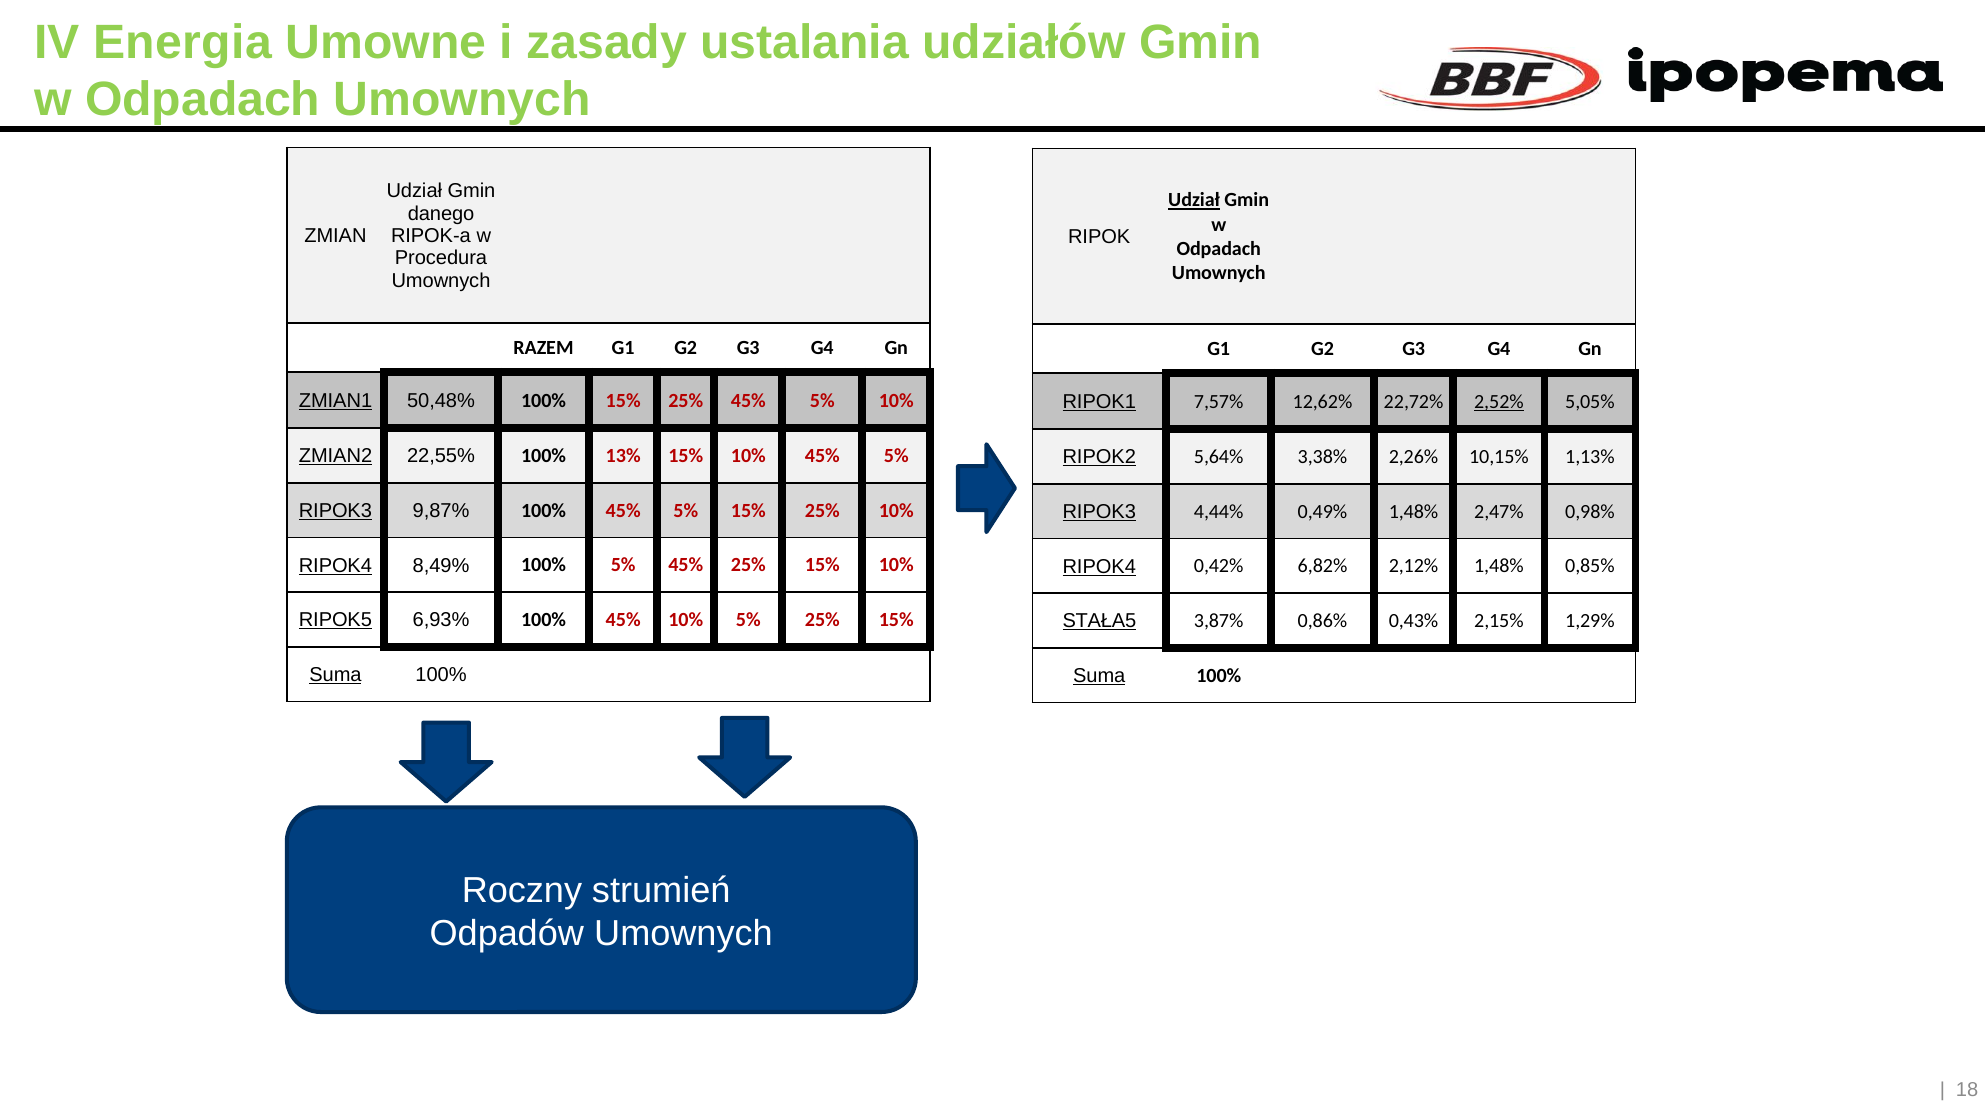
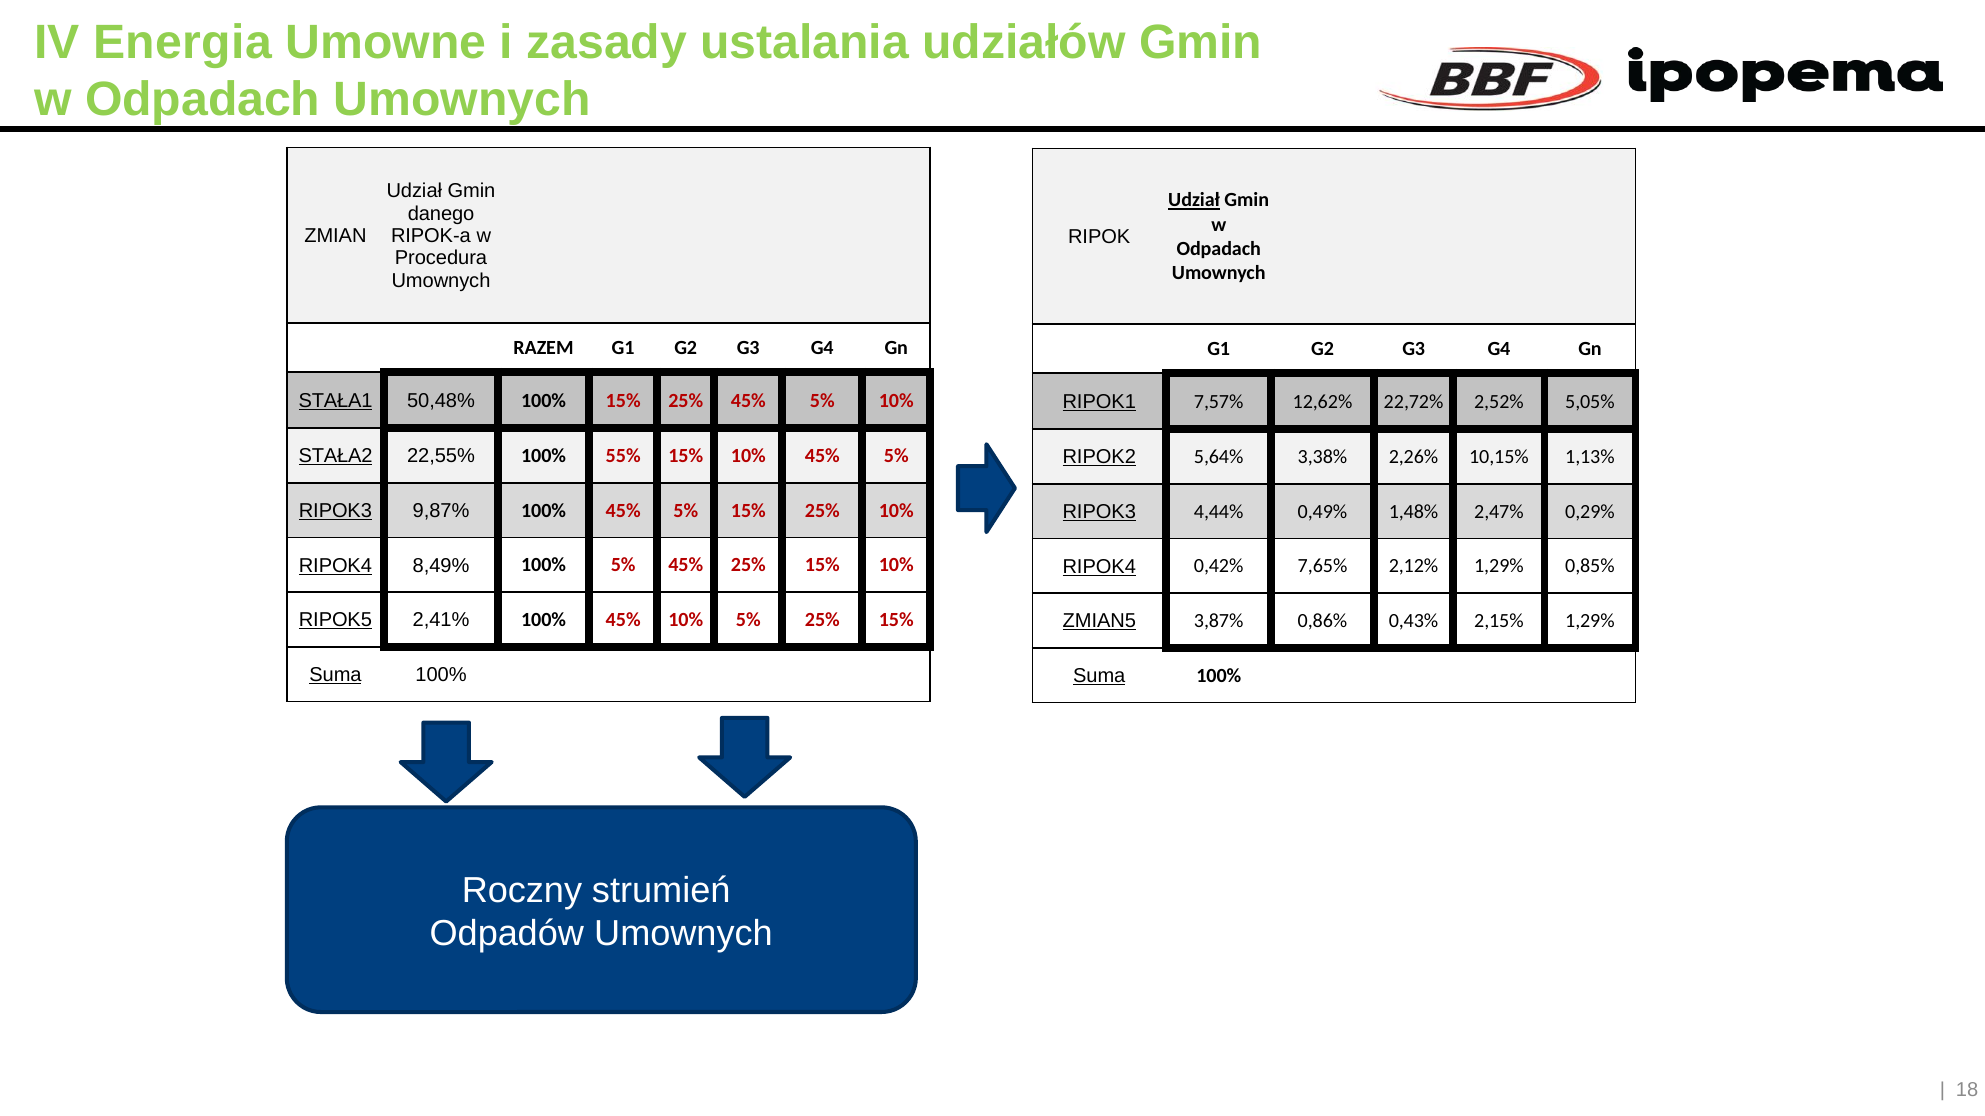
ZMIAN1: ZMIAN1 -> STAŁA1 (336, 401)
2,52% underline: present -> none (1499, 402)
ZMIAN2: ZMIAN2 -> STAŁA2 (336, 456)
13%: 13% -> 55% (623, 456)
0,98%: 0,98% -> 0,29% (1590, 512)
6,82%: 6,82% -> 7,65% (1323, 567)
2,12% 1,48%: 1,48% -> 1,29% (1499, 567)
6,93%: 6,93% -> 2,41% (441, 620)
STAŁA5: STAŁA5 -> ZMIAN5 (1099, 621)
